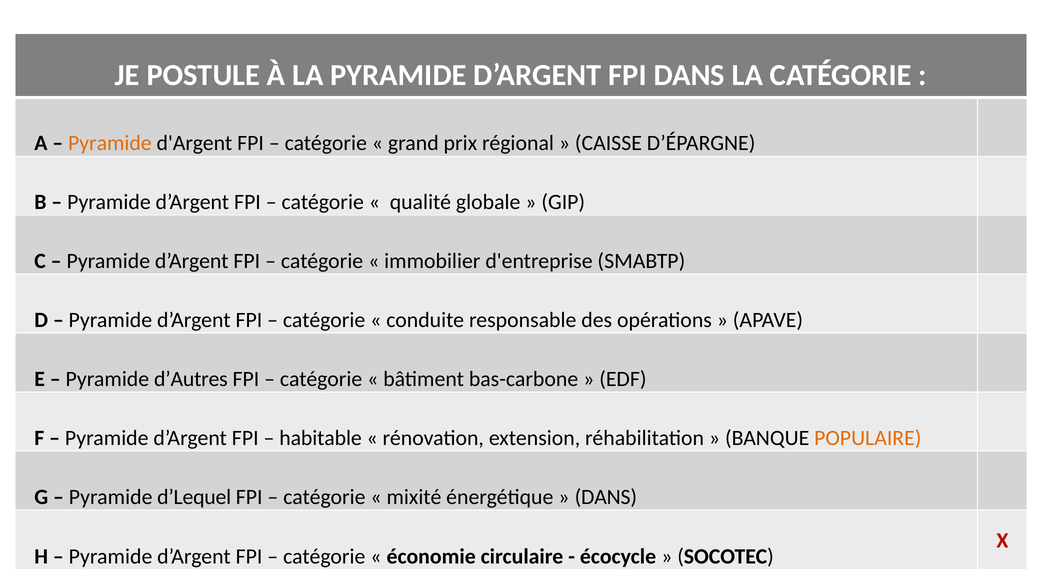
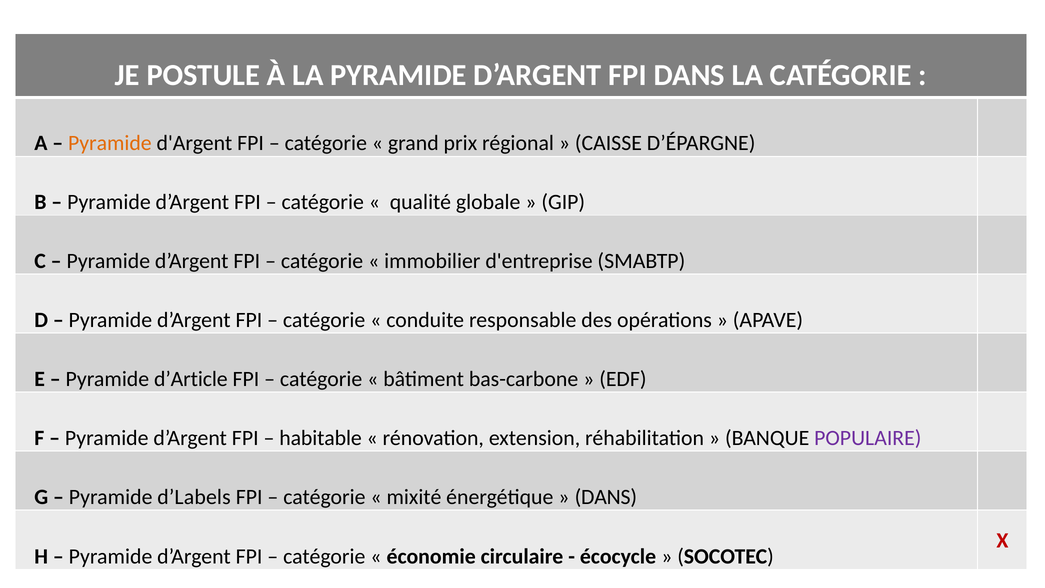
d’Autres: d’Autres -> d’Article (191, 379)
POPULAIRE colour: orange -> purple (868, 438)
d’Lequel: d’Lequel -> d’Labels (194, 497)
